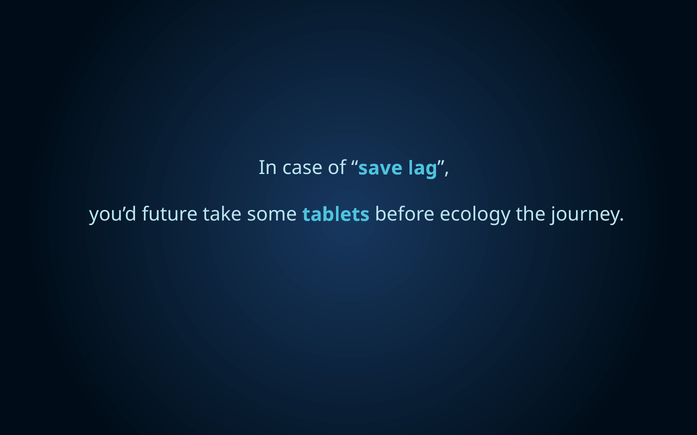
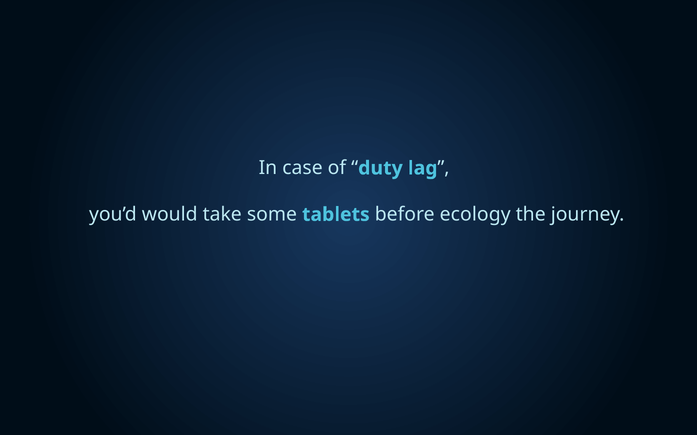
save: save -> duty (380, 168)
future: future -> would (170, 215)
